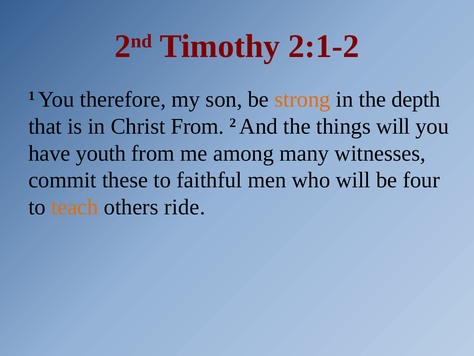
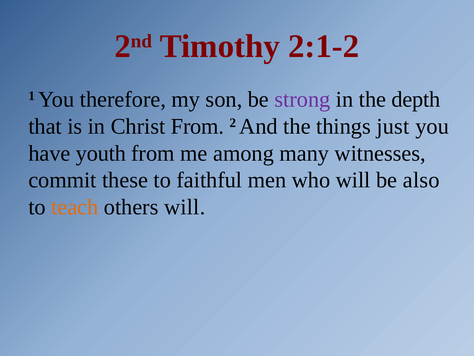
strong colour: orange -> purple (302, 99)
things will: will -> just (393, 126)
four: four -> also (421, 180)
others ride: ride -> will (185, 207)
